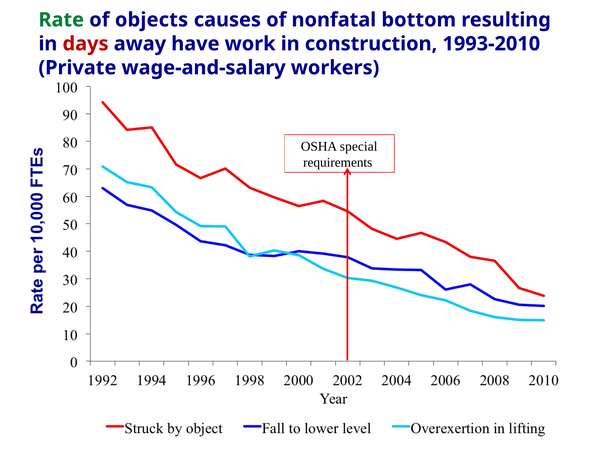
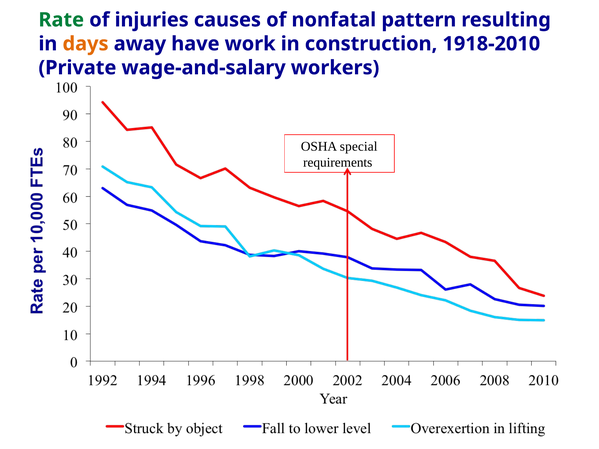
objects: objects -> injuries (152, 20)
bottom: bottom -> pattern (419, 20)
days colour: red -> orange (86, 44)
1993-2010: 1993-2010 -> 1918-2010 (491, 44)
